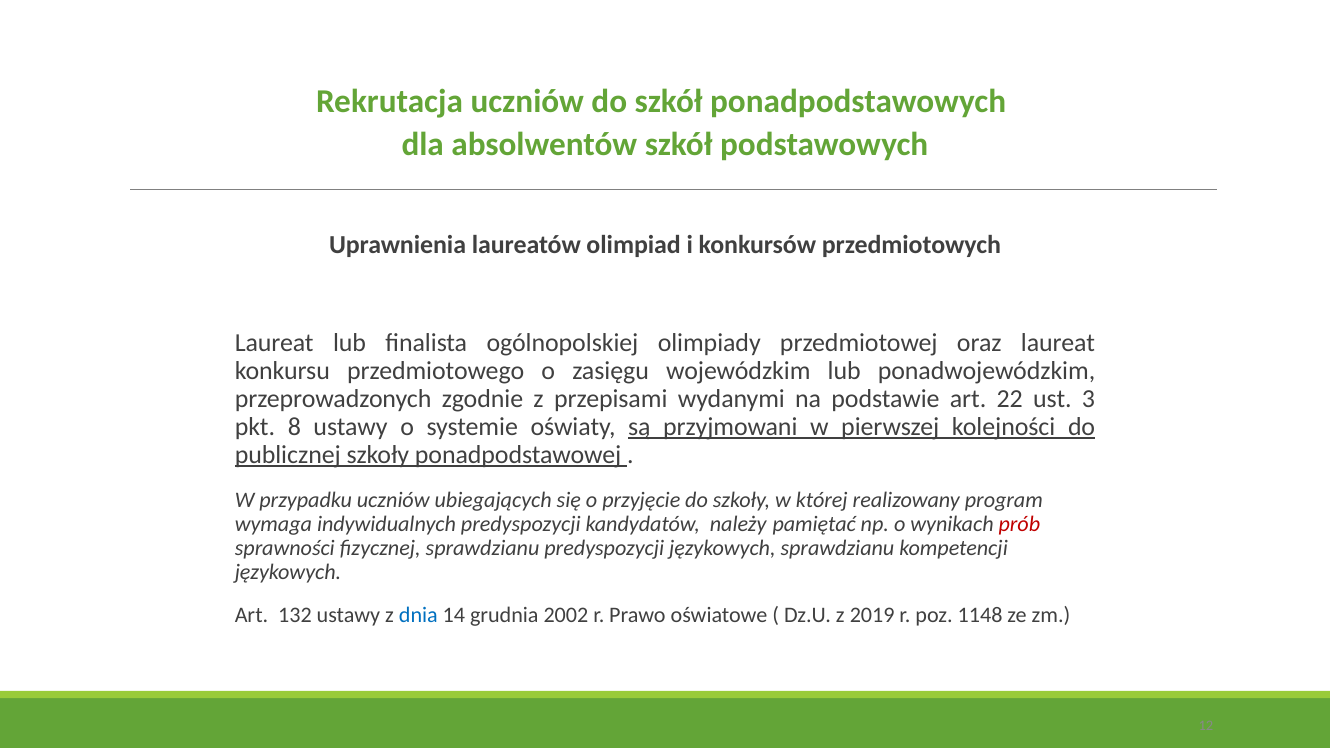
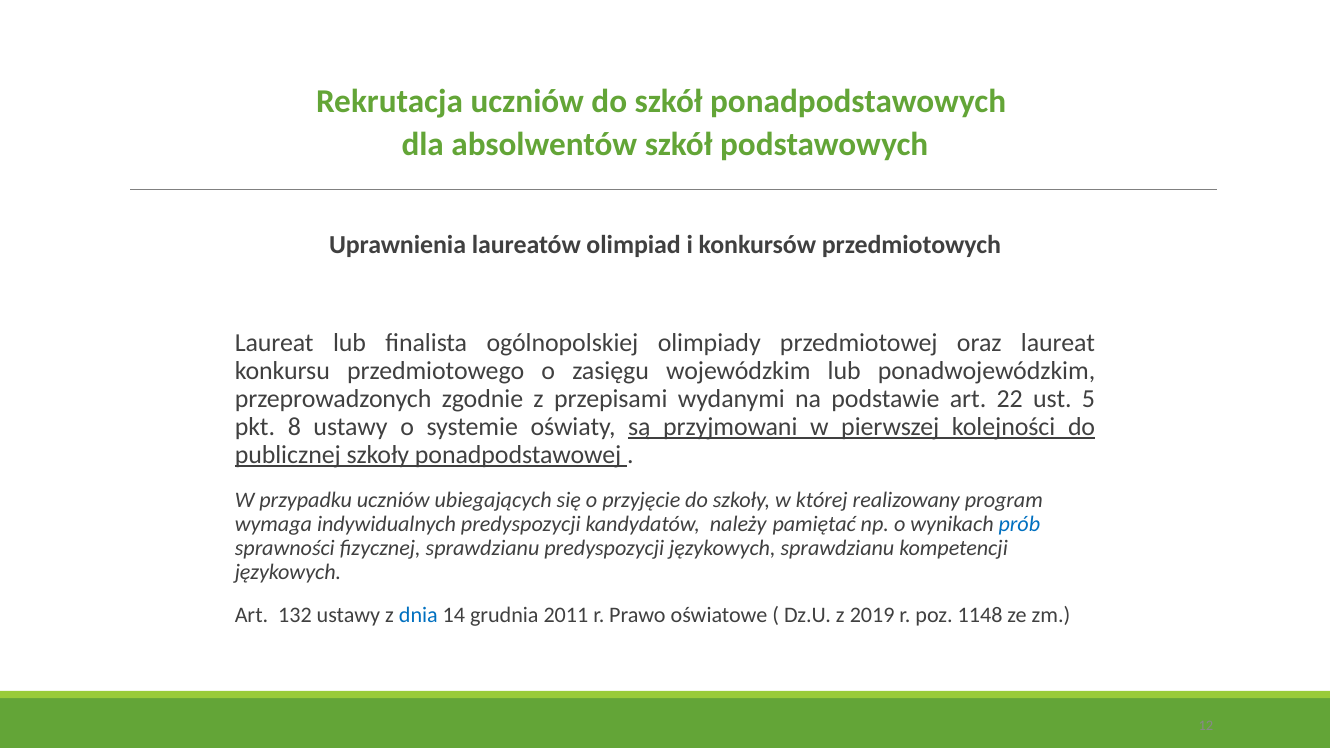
3: 3 -> 5 (1089, 399)
prób colour: red -> blue (1019, 524)
2002: 2002 -> 2011 (566, 615)
